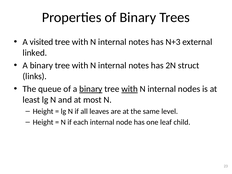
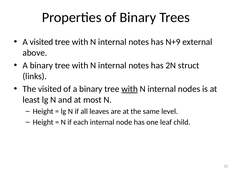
N+3: N+3 -> N+9 (173, 42)
linked: linked -> above (35, 53)
The queue: queue -> visited (50, 89)
binary underline: present -> none (91, 89)
